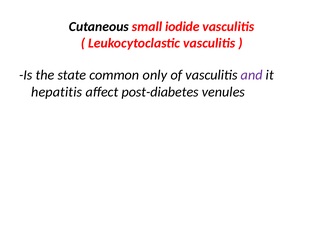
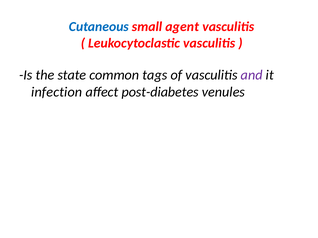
Cutaneous colour: black -> blue (99, 27)
iodide: iodide -> agent (182, 27)
only: only -> tags (155, 75)
hepatitis: hepatitis -> infection (57, 92)
